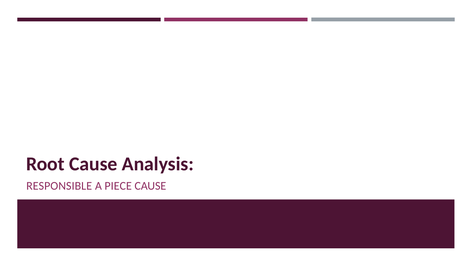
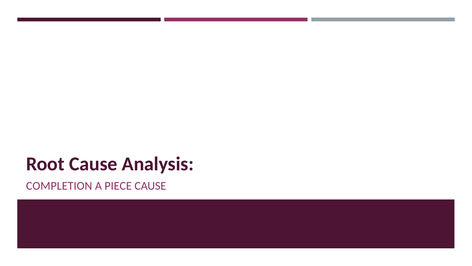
RESPONSIBLE: RESPONSIBLE -> COMPLETION (59, 185)
